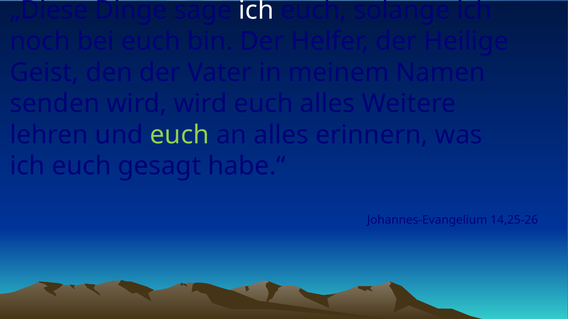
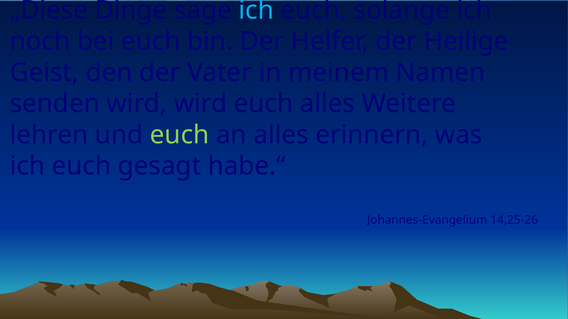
ich colour: white -> light blue (256, 10)
